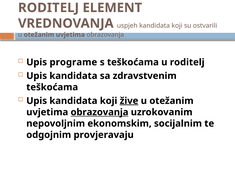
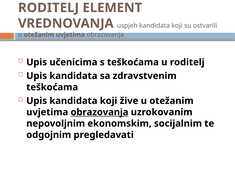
programe: programe -> učenicima (73, 62)
žive underline: present -> none (129, 101)
provjeravaju: provjeravaju -> pregledavati (104, 135)
